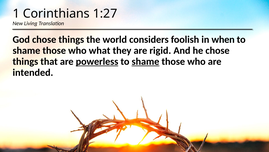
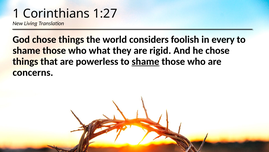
when: when -> every (223, 39)
powerless underline: present -> none (97, 61)
intended: intended -> concerns (33, 72)
